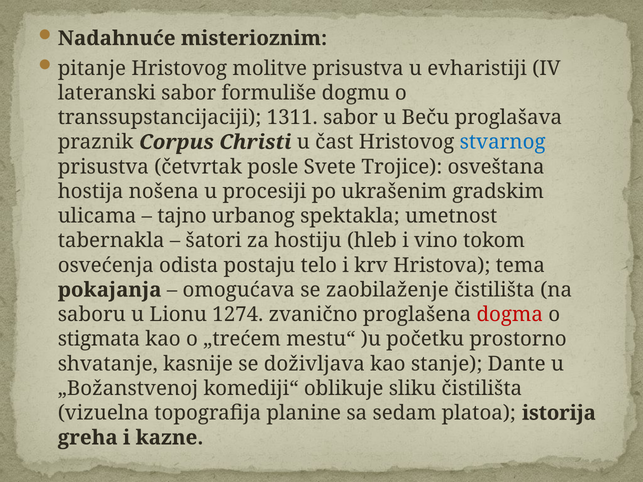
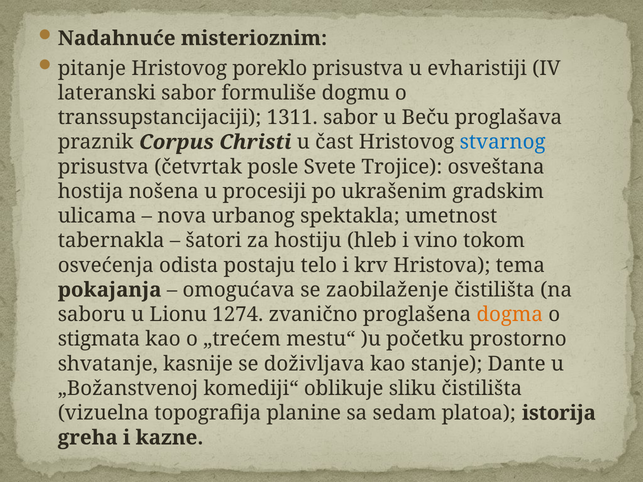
molitve: molitve -> poreklo (270, 68)
tajno: tajno -> nova (182, 216)
dogma colour: red -> orange (510, 315)
